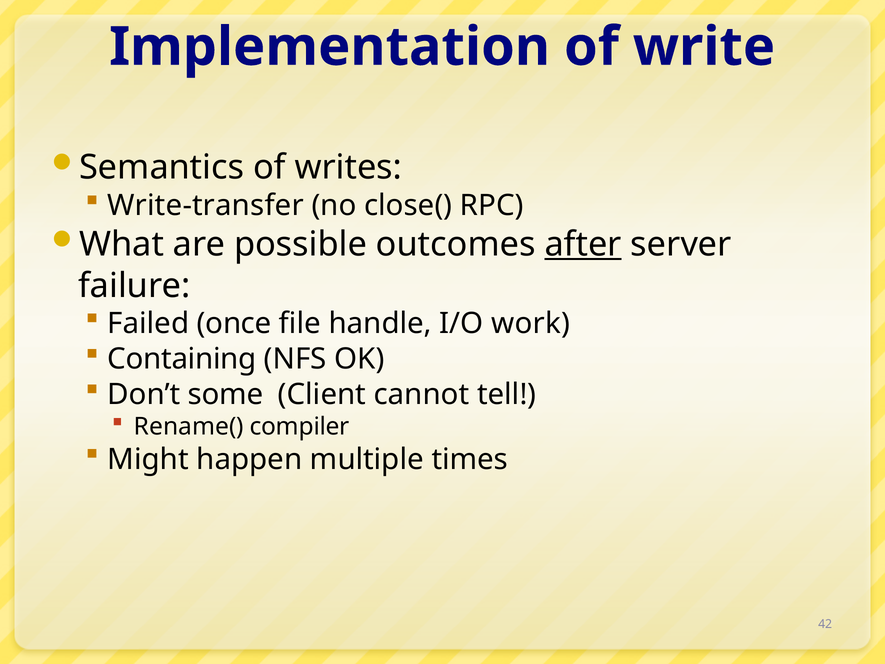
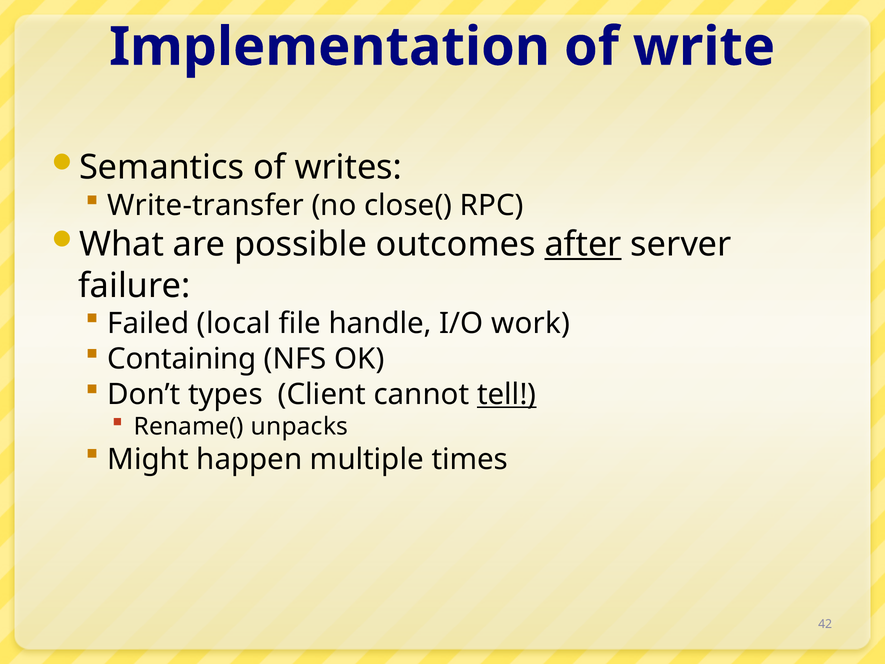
once: once -> local (234, 324)
some: some -> types (225, 394)
tell underline: none -> present (507, 394)
compiler: compiler -> unpacks (299, 427)
